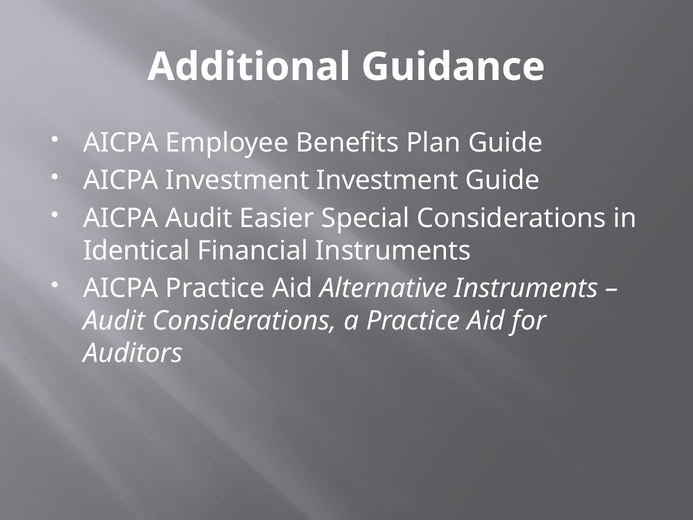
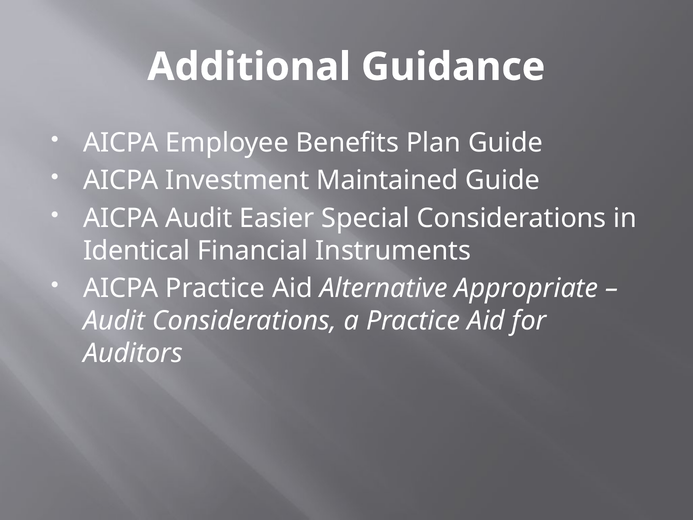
Investment Investment: Investment -> Maintained (387, 181)
Alternative Instruments: Instruments -> Appropriate (526, 288)
